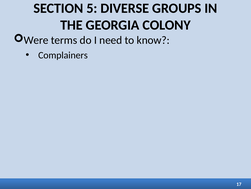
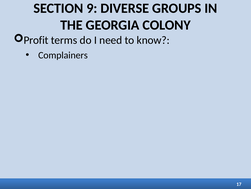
5: 5 -> 9 (92, 8)
Were: Were -> Profit (36, 40)
